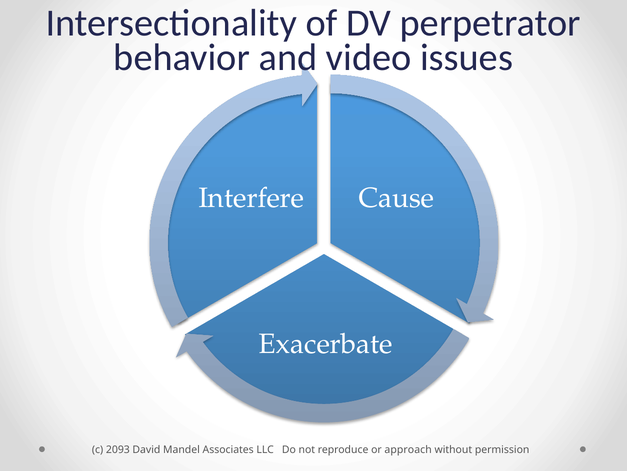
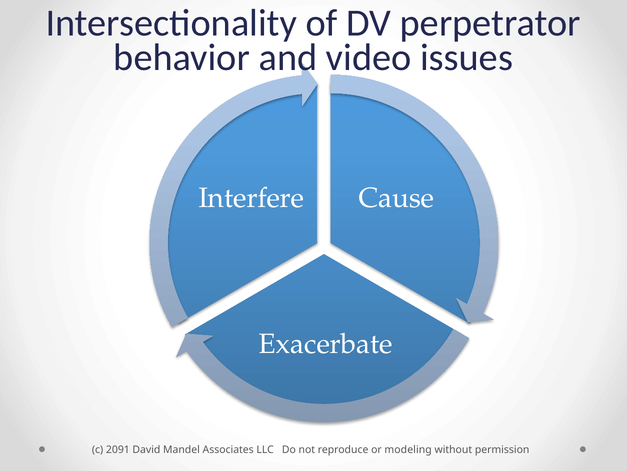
2093: 2093 -> 2091 (118, 449)
approach: approach -> modeling (408, 449)
